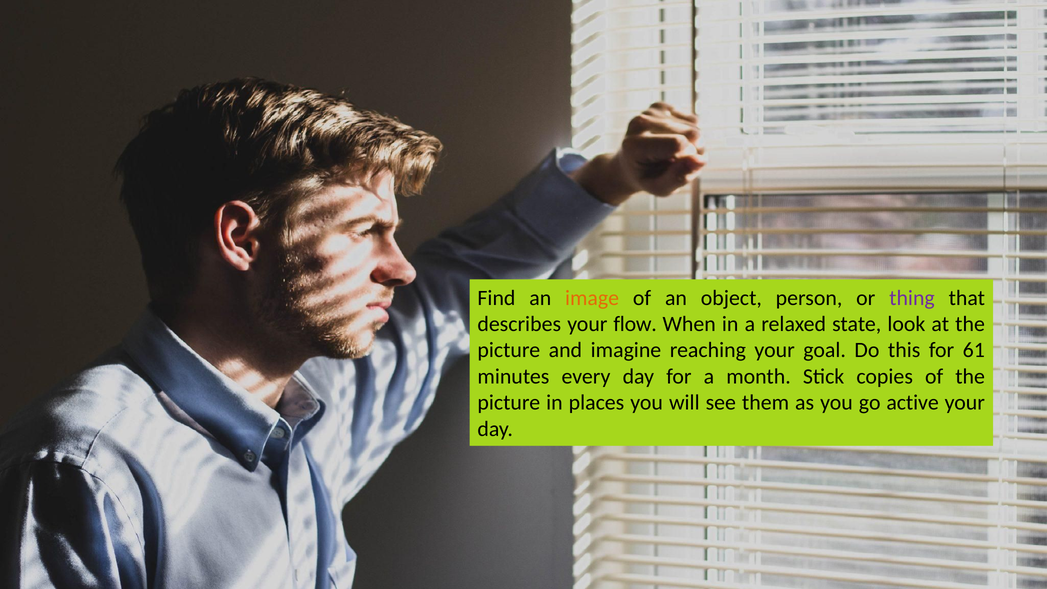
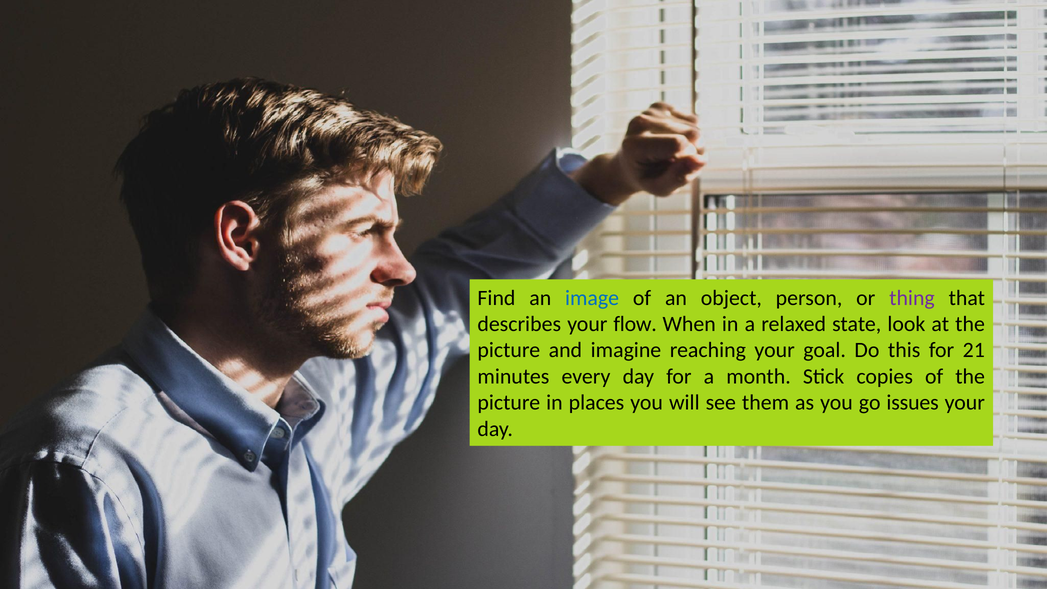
image colour: orange -> blue (592, 298)
61: 61 -> 21 (974, 350)
active: active -> issues (913, 403)
